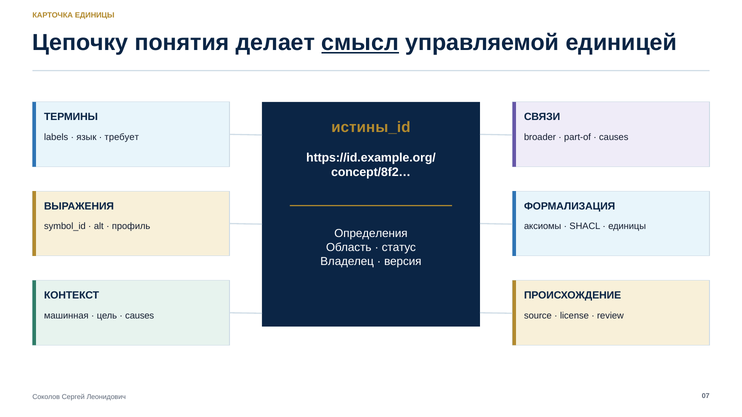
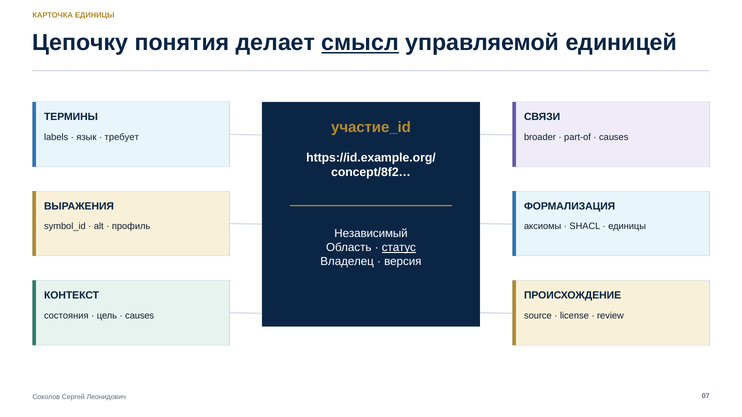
истины_id: истины_id -> участие_id (371, 127)
Определения: Определения -> Независимый (371, 234)
статус underline: none -> present (399, 248)
машинная: машинная -> состояния (66, 316)
